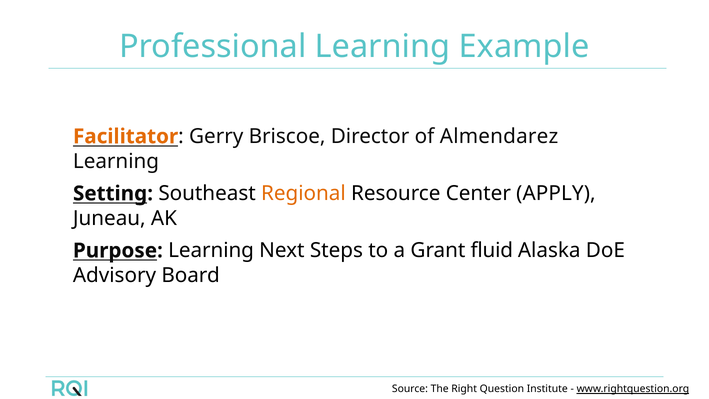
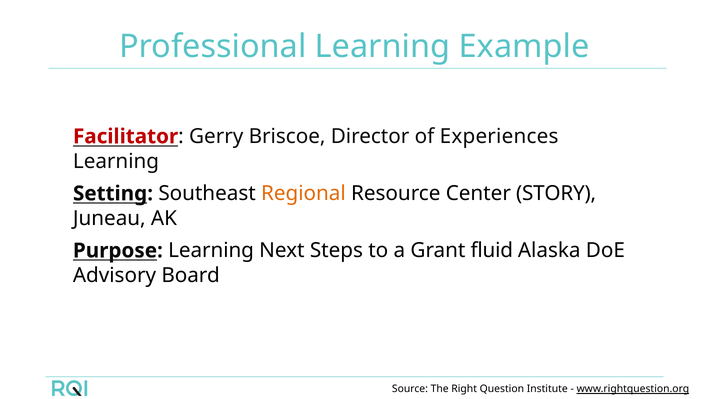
Facilitator colour: orange -> red (126, 136)
Almendarez: Almendarez -> Experiences (499, 136)
APPLY: APPLY -> STORY (556, 193)
